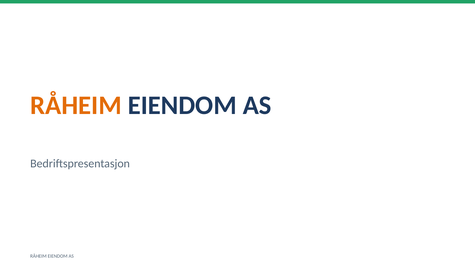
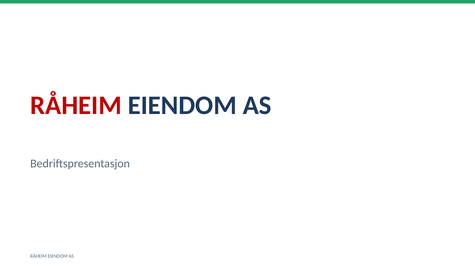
RÅHEIM colour: orange -> red (76, 105)
